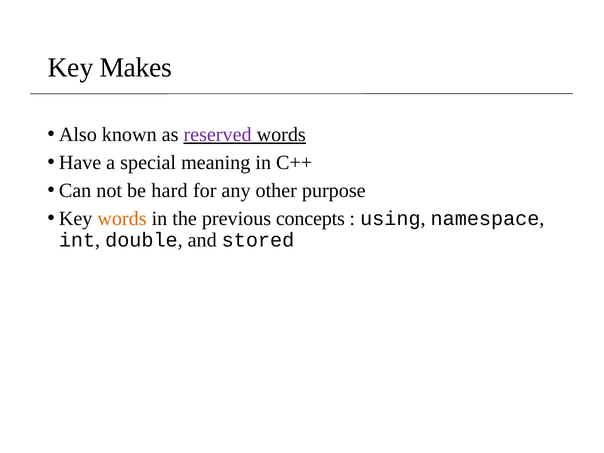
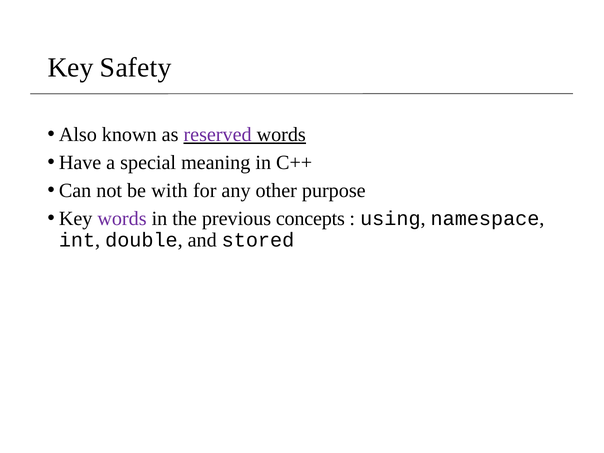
Makes: Makes -> Safety (136, 68)
hard: hard -> with (169, 190)
words colour: orange -> purple (122, 218)
